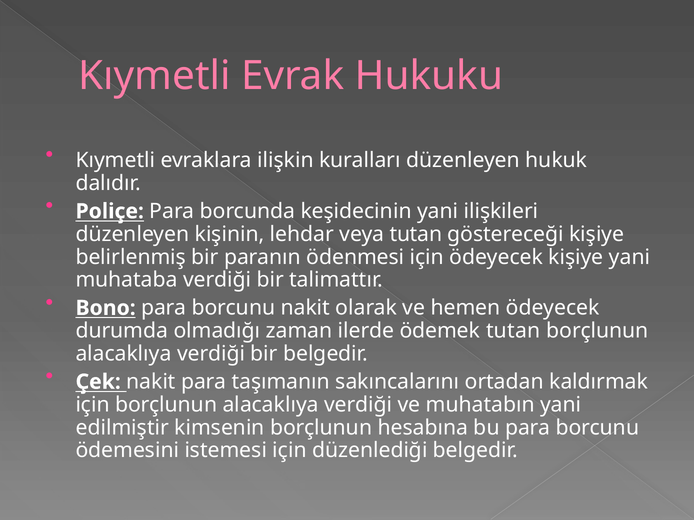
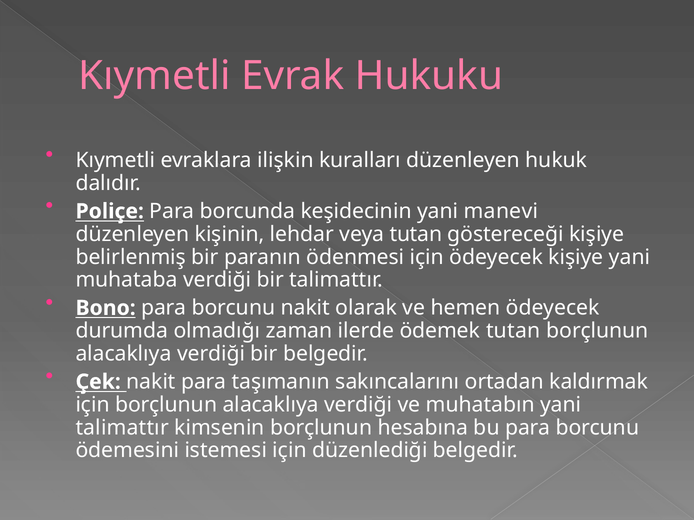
ilişkileri: ilişkileri -> manevi (501, 212)
edilmiştir: edilmiştir -> talimattır (122, 428)
